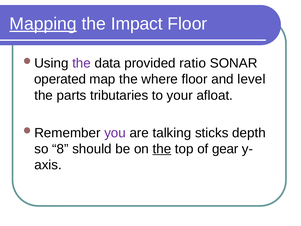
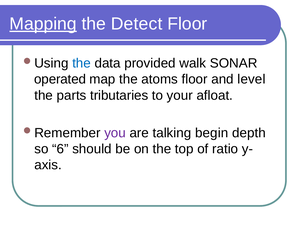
Impact: Impact -> Detect (137, 24)
the colour: purple -> blue (82, 63)
ratio: ratio -> walk (193, 63)
where: where -> atoms (160, 79)
sticks: sticks -> begin (212, 133)
8: 8 -> 6 (60, 149)
the underline: present -> none (162, 149)
gear: gear -> ratio (225, 149)
